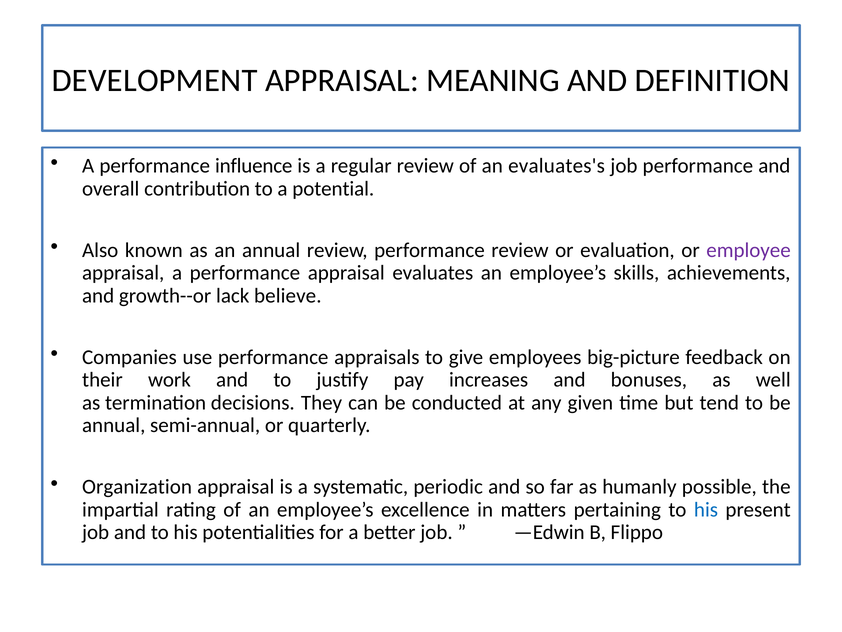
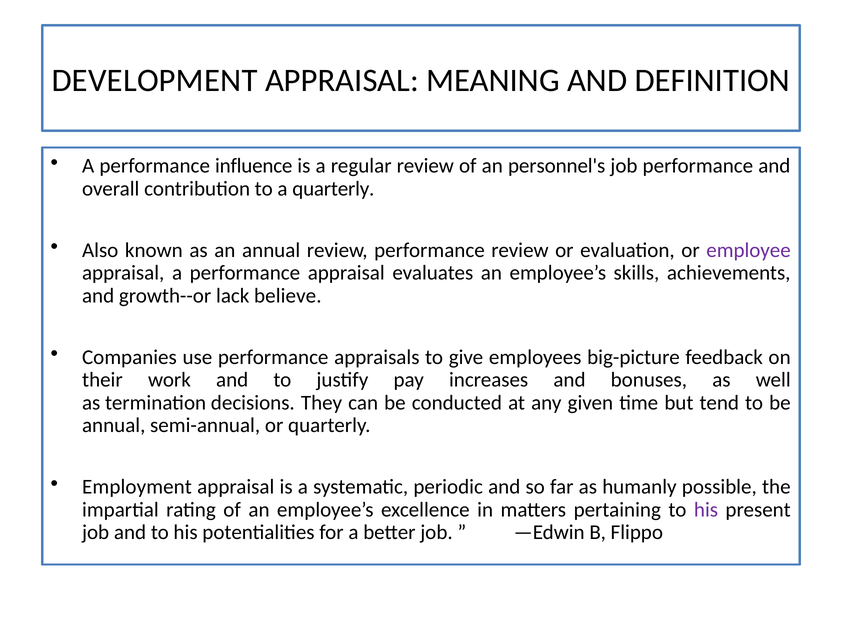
evaluates's: evaluates's -> personnel's (557, 166)
a potential: potential -> quarterly (333, 188)
Organization: Organization -> Employment (137, 486)
his colour: blue -> purple (706, 509)
